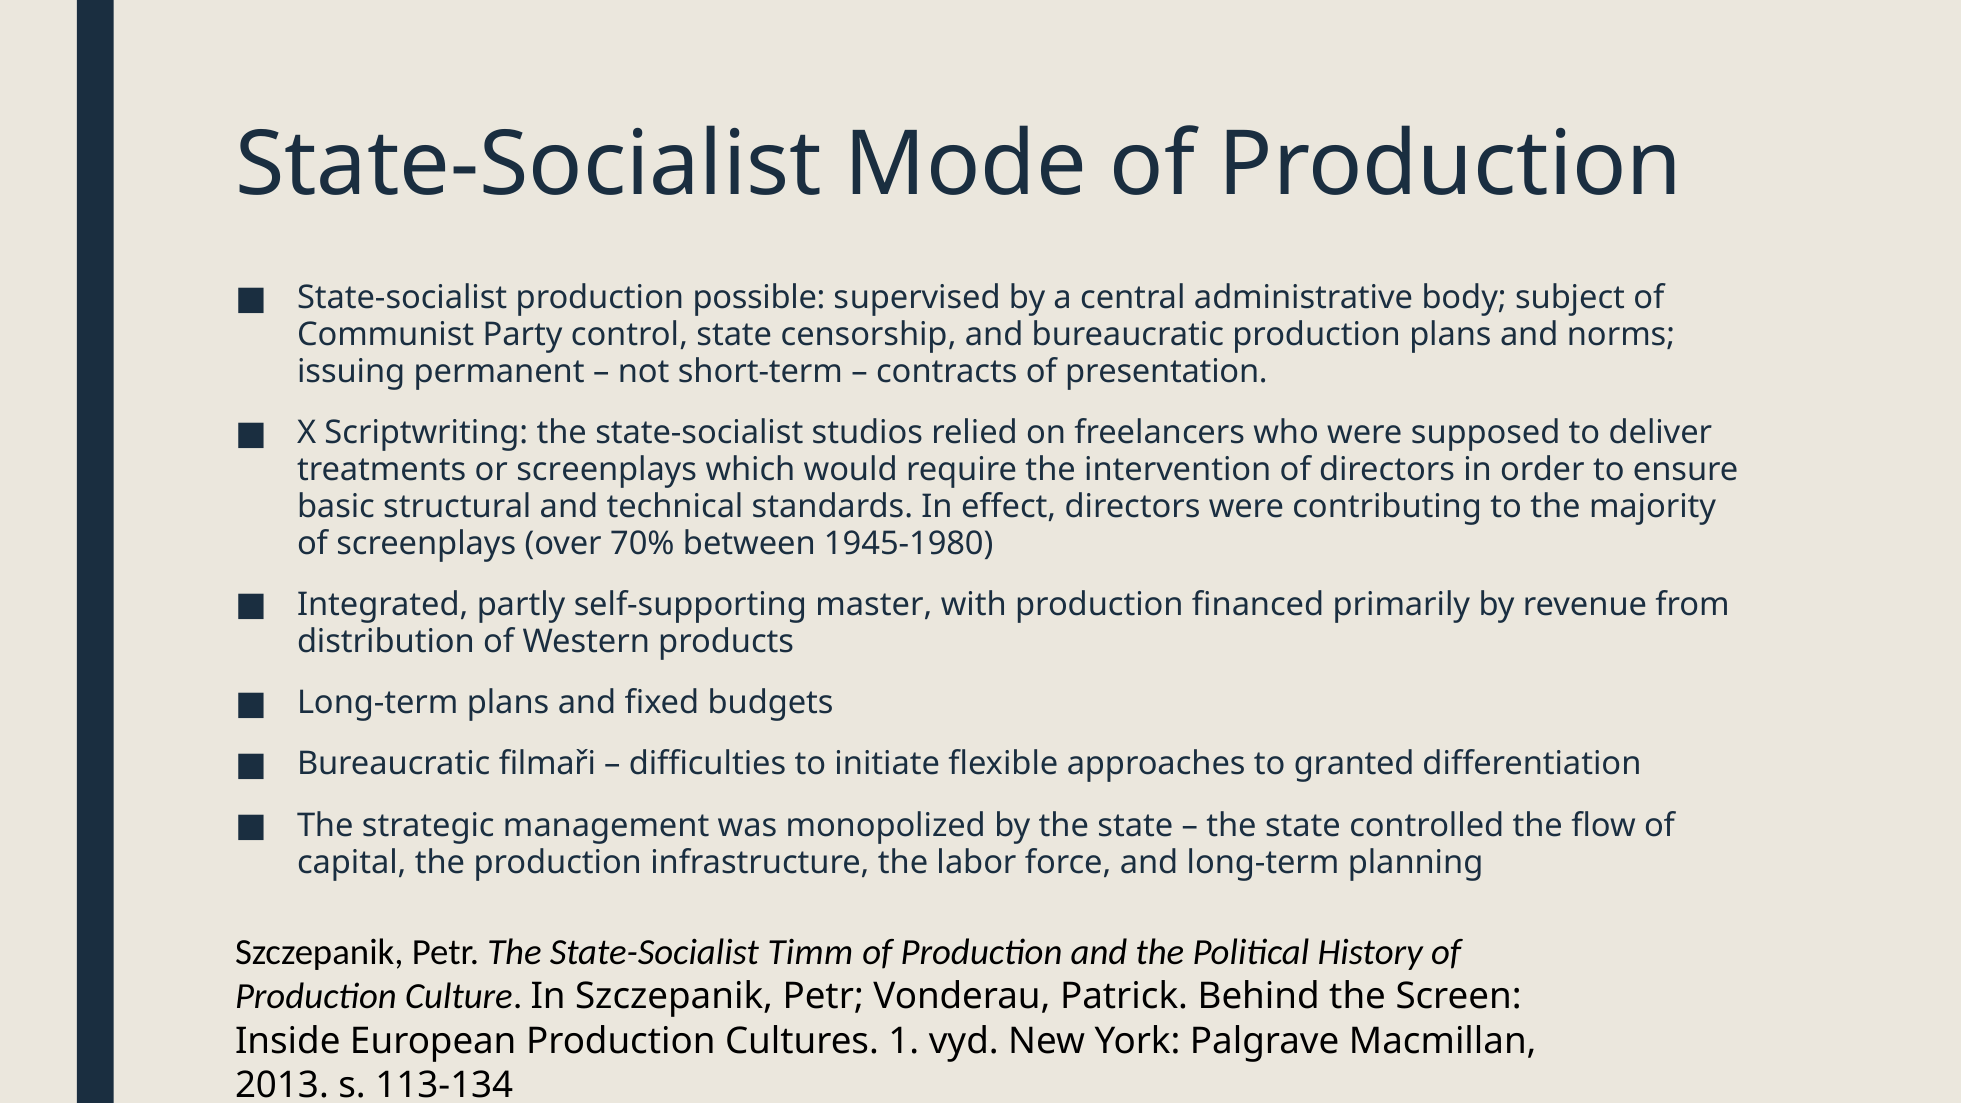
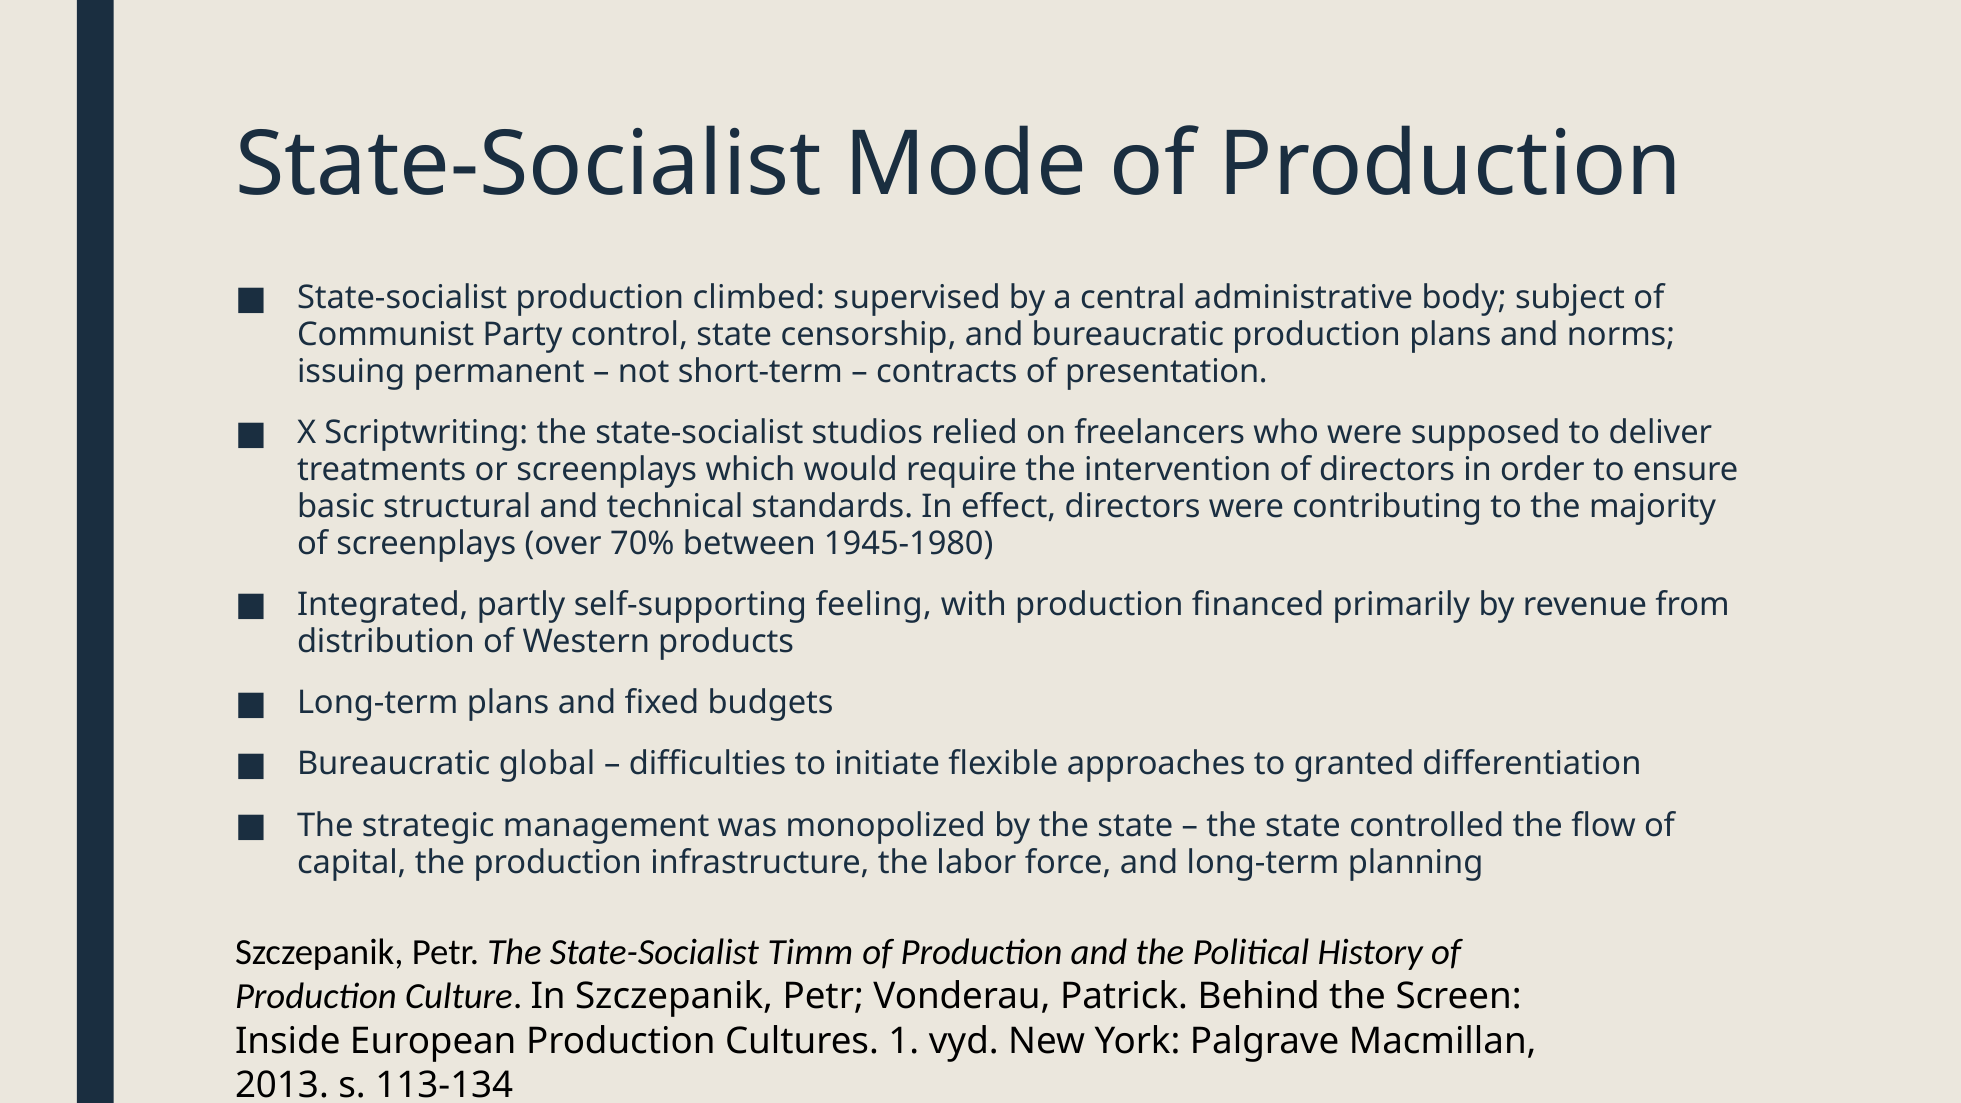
possible: possible -> climbed (759, 298)
master: master -> feeling (874, 605)
filmaři: filmaři -> global (547, 764)
